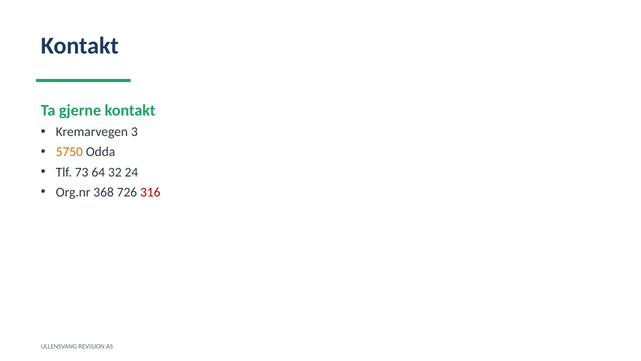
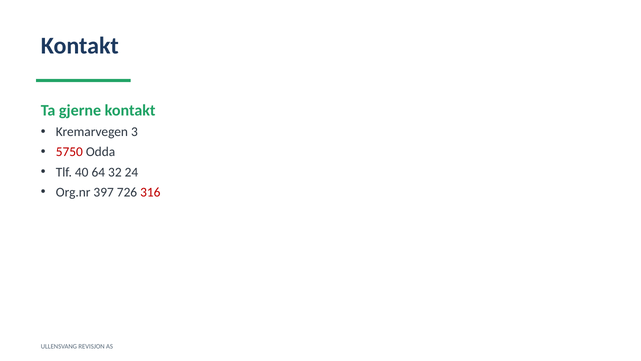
5750 colour: orange -> red (69, 152)
73: 73 -> 40 (82, 172)
368: 368 -> 397 (104, 192)
